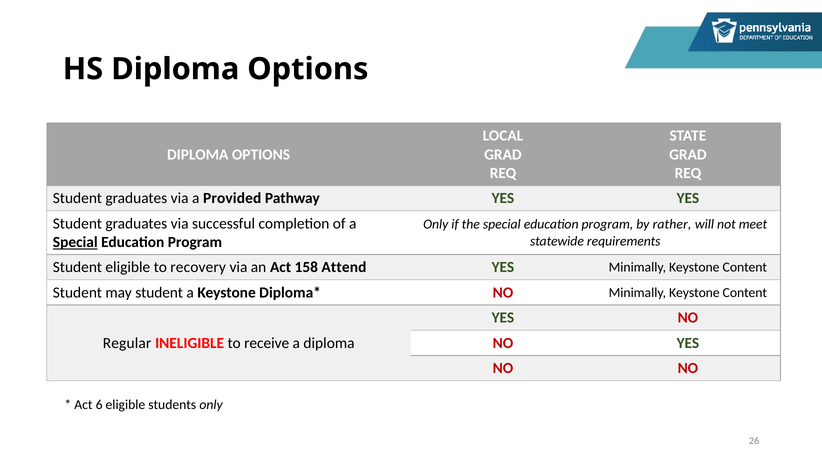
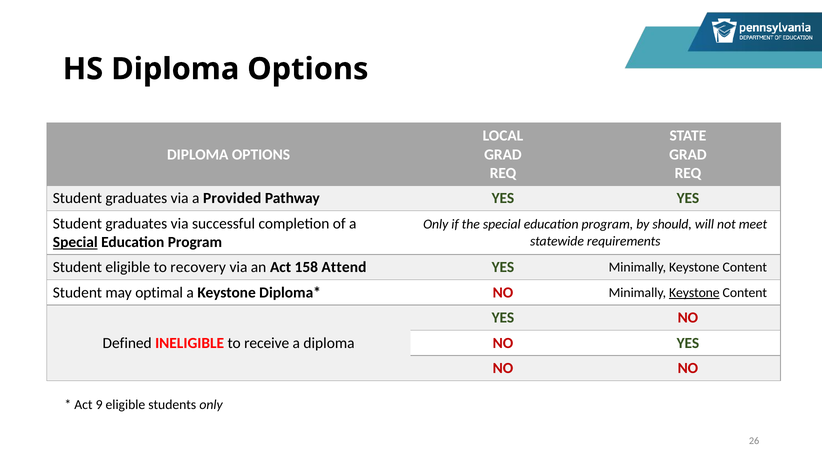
rather: rather -> should (672, 225)
may student: student -> optimal (159, 293)
Keystone underline: none -> present (694, 293)
Regular: Regular -> Defined (127, 343)
6: 6 -> 9 (99, 405)
